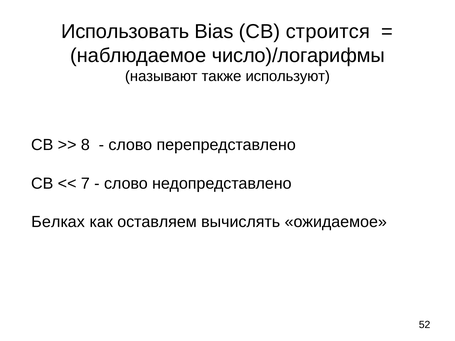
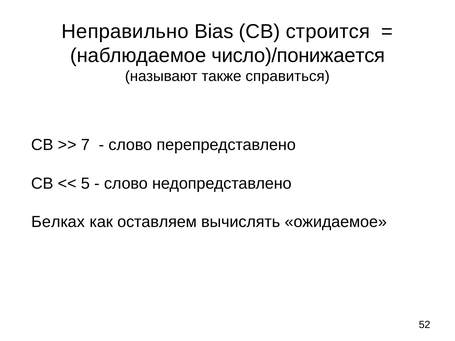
Использовать: Использовать -> Неправильно (125, 32)
число)/логарифмы: число)/логарифмы -> число)/понижается (298, 56)
используют: используют -> справиться (288, 76)
8: 8 -> 7 (85, 145)
7: 7 -> 5 (85, 183)
